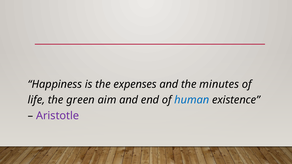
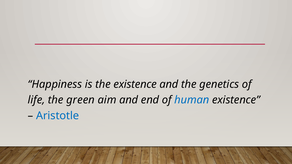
the expenses: expenses -> existence (135, 84)
minutes: minutes -> genetics (219, 84)
Aristotle colour: purple -> blue (58, 116)
